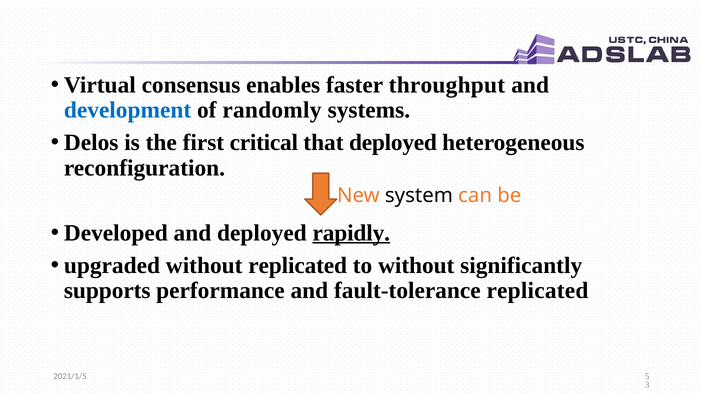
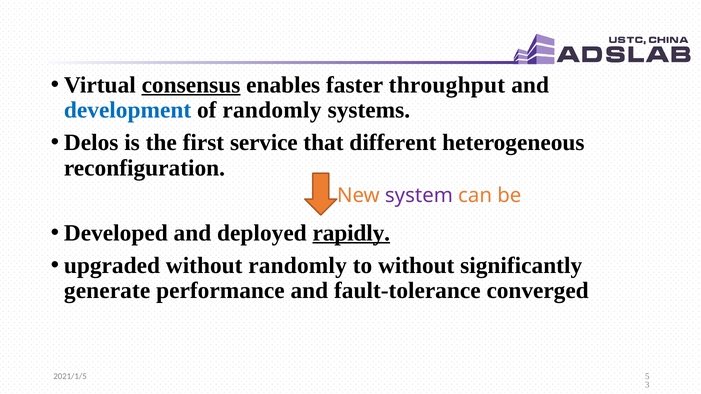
consensus underline: none -> present (191, 85)
critical: critical -> service (264, 143)
that deployed: deployed -> different (393, 143)
system colour: black -> purple (419, 196)
without replicated: replicated -> randomly (298, 266)
supports: supports -> generate (107, 291)
fault-tolerance replicated: replicated -> converged (538, 291)
